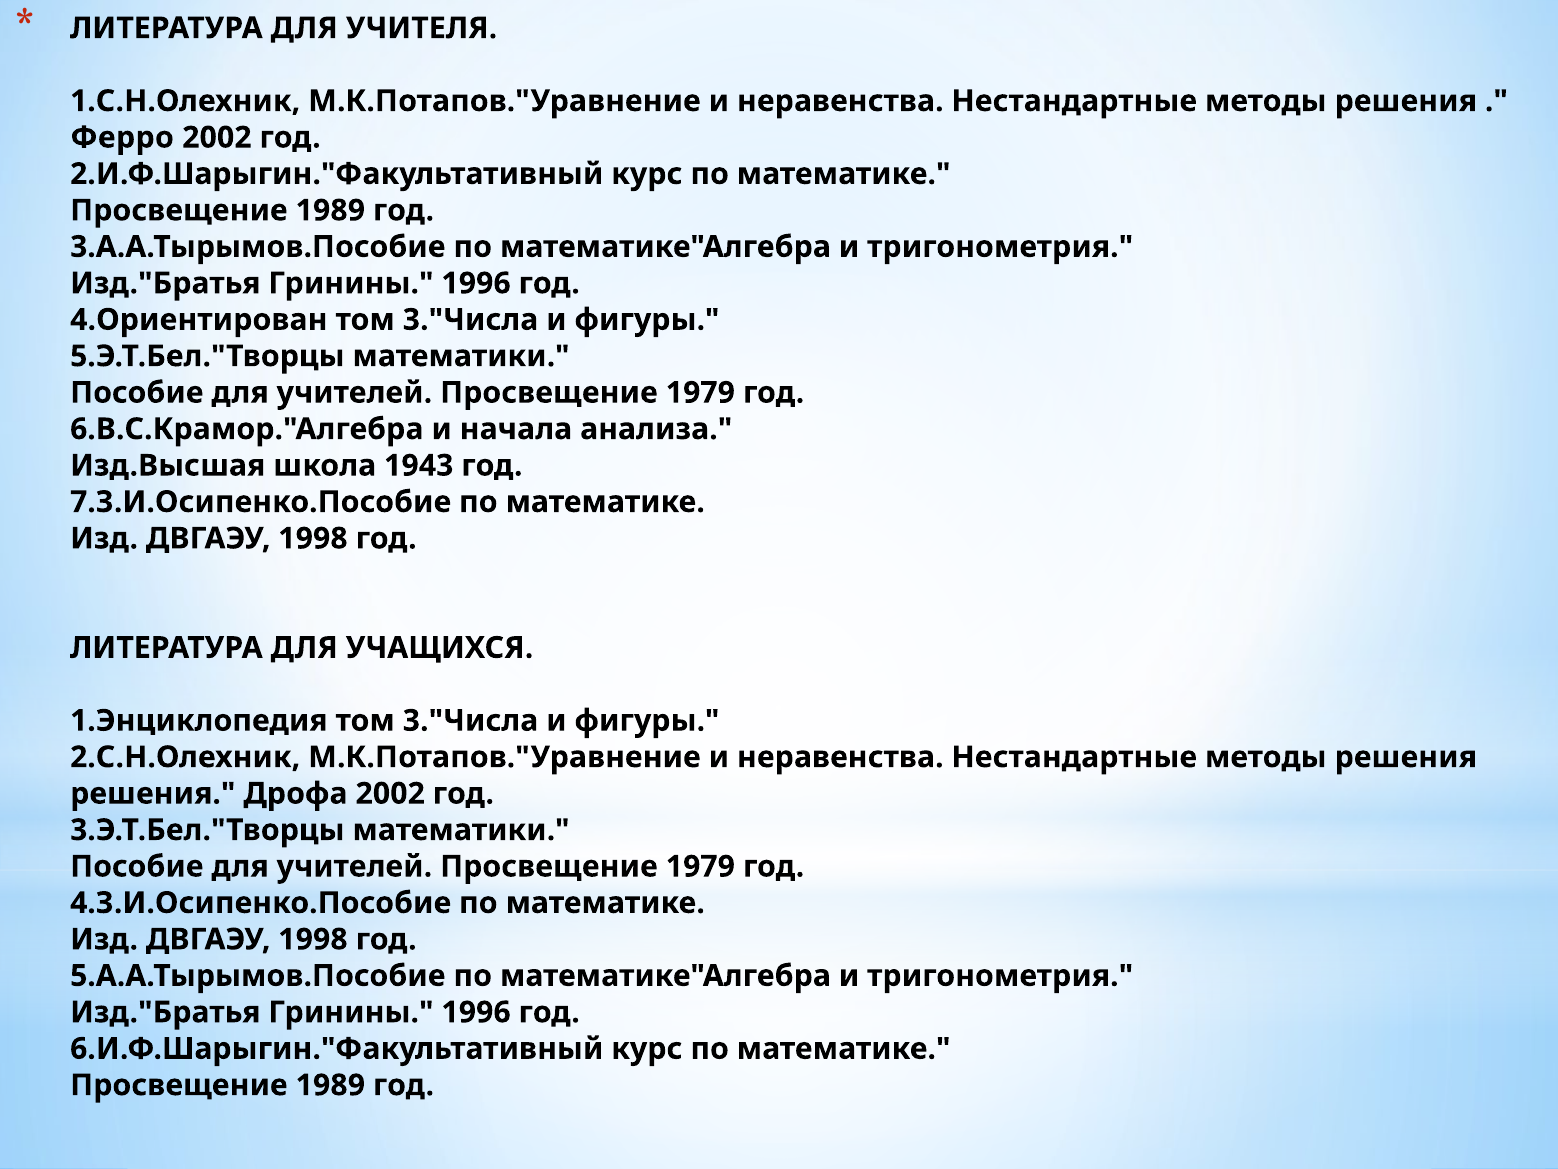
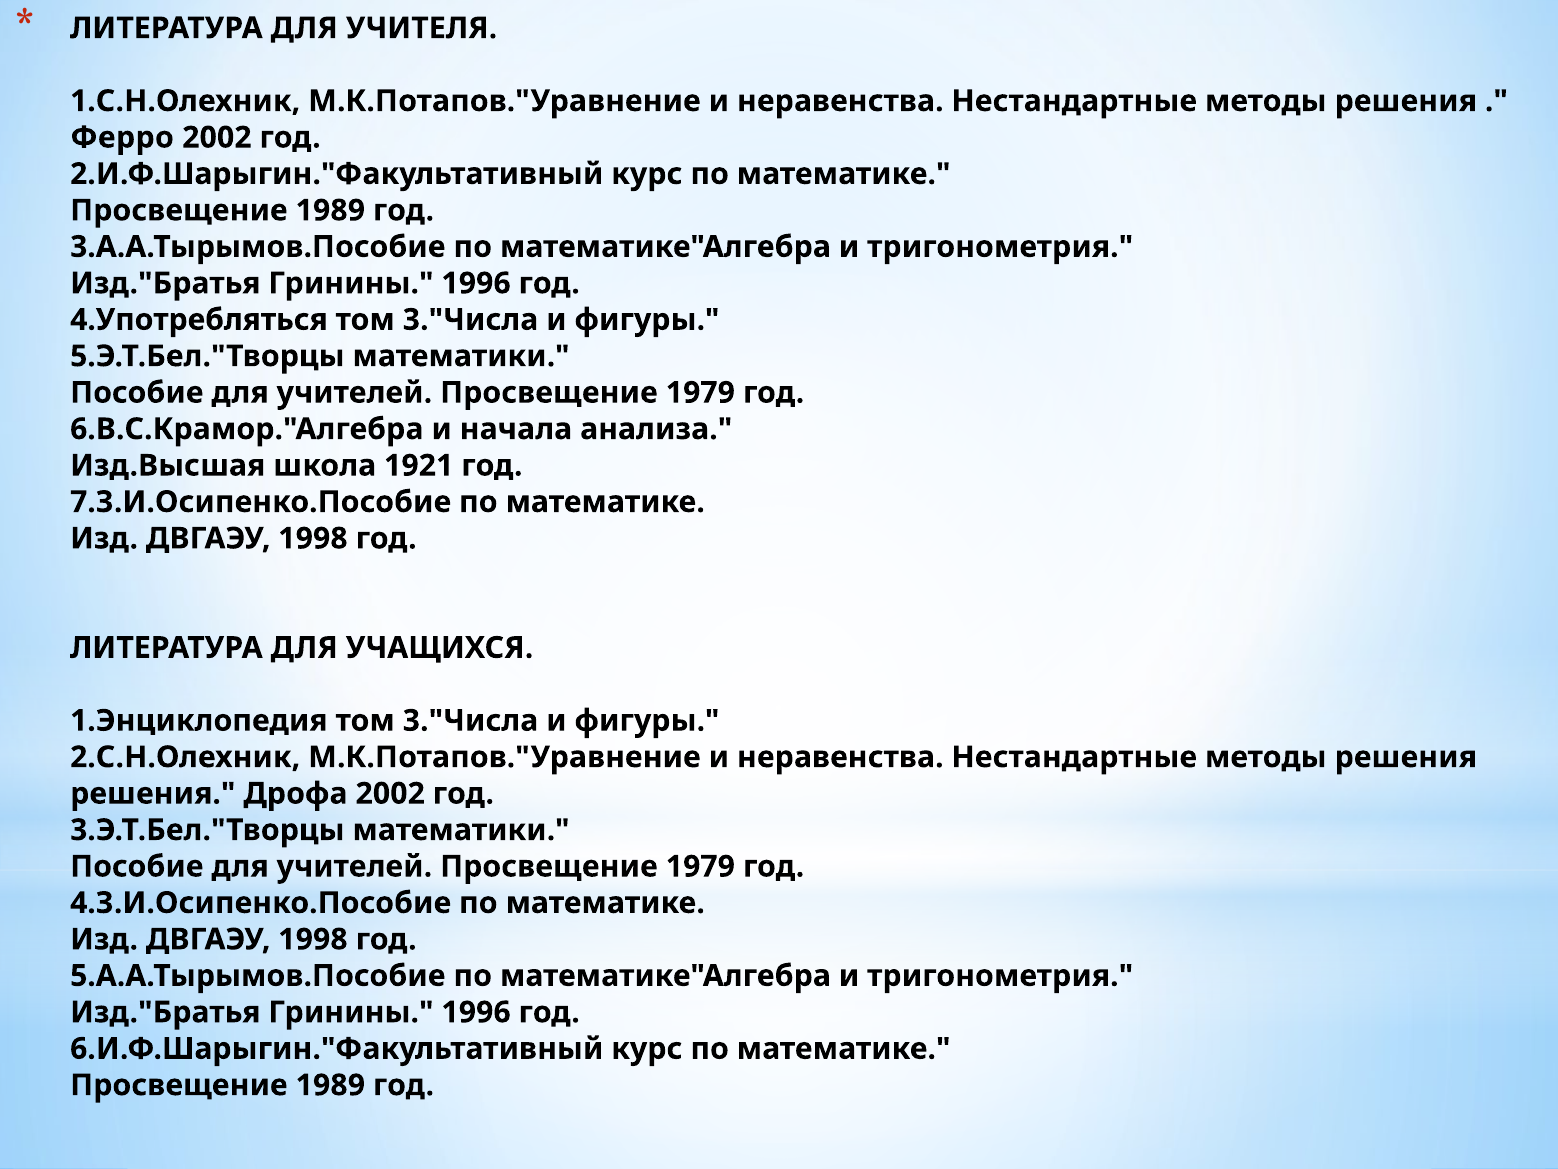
4.Ориентирован: 4.Ориентирован -> 4.Употребляться (199, 320)
1943: 1943 -> 1921 (419, 465)
